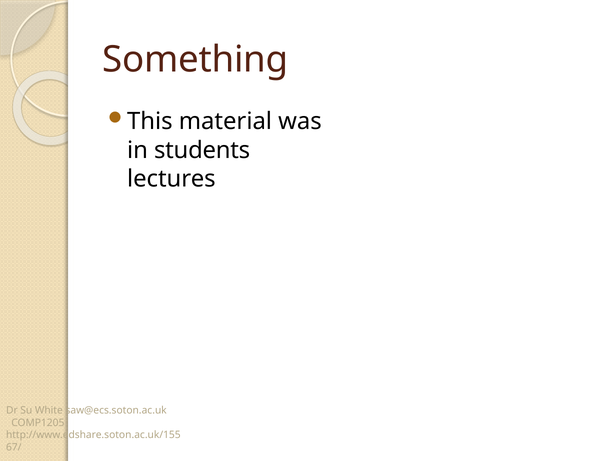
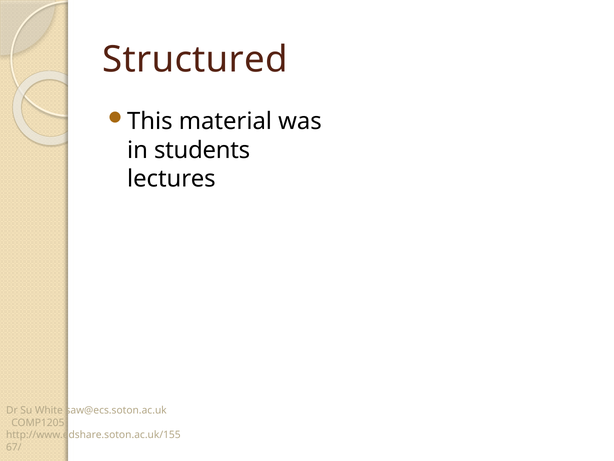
Something: Something -> Structured (195, 59)
